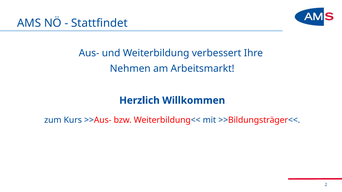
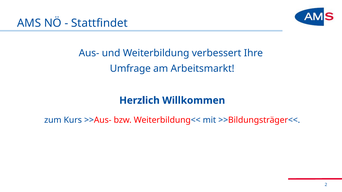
Nehmen: Nehmen -> Umfrage (130, 69)
